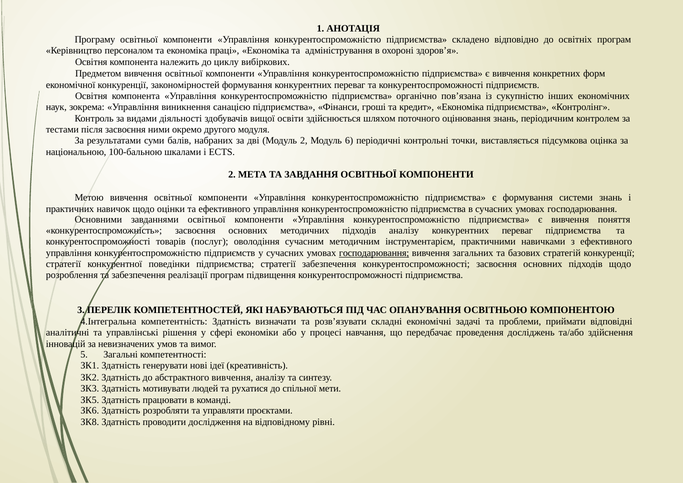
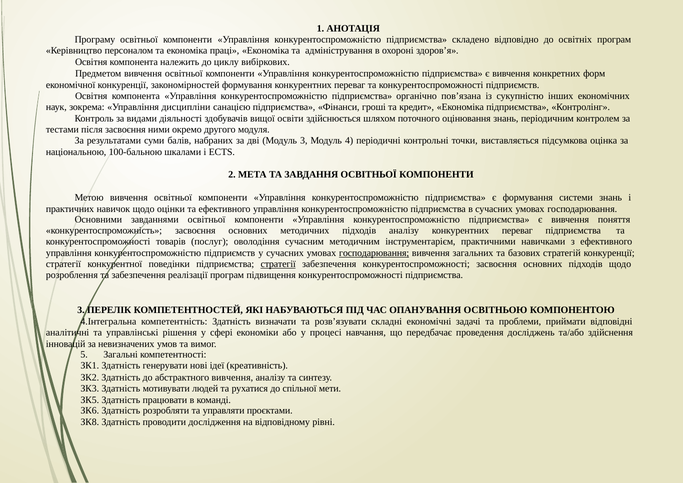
виникнення: виникнення -> дисципліни (186, 107)
Модуль 2: 2 -> 3 (304, 141)
6: 6 -> 4 (349, 141)
стратегії underline: none -> present (278, 264)
